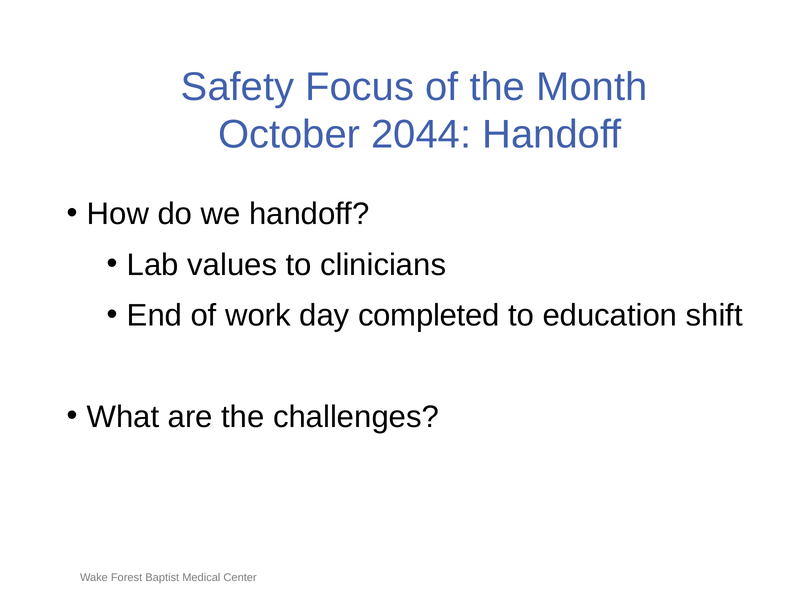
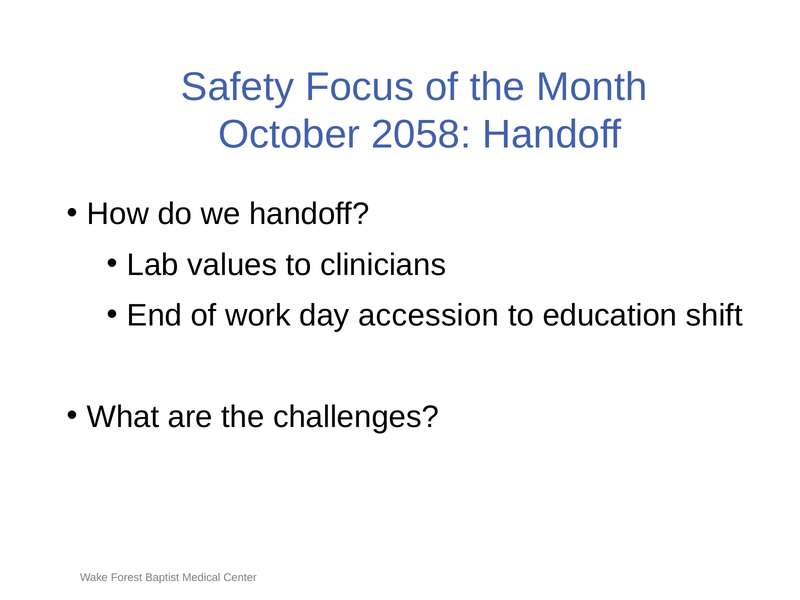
2044: 2044 -> 2058 (421, 135)
completed: completed -> accession (429, 316)
